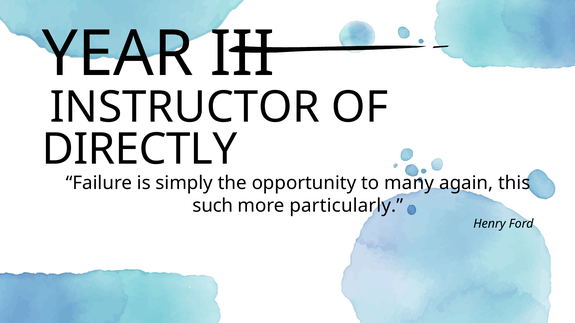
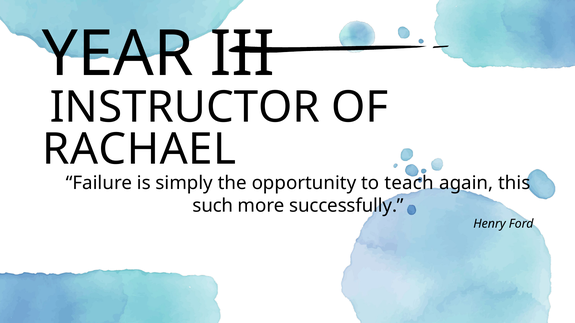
DIRECTLY: DIRECTLY -> RACHAEL (139, 150)
many: many -> teach (409, 183)
particularly: particularly -> successfully (346, 206)
